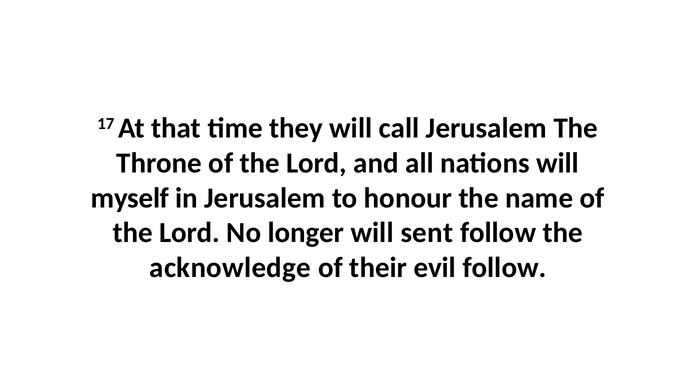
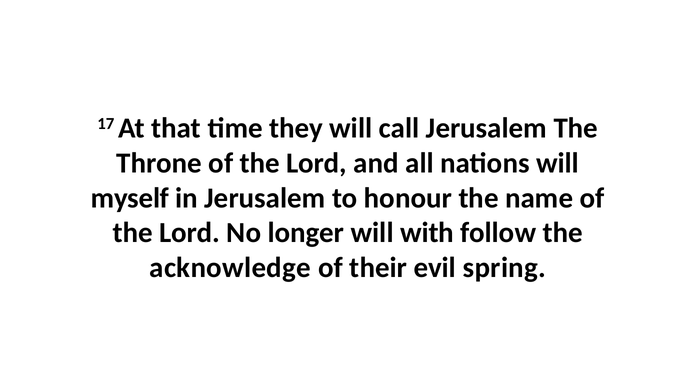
sent: sent -> with (427, 233)
evil follow: follow -> spring (504, 267)
